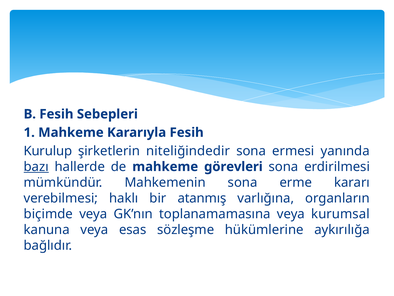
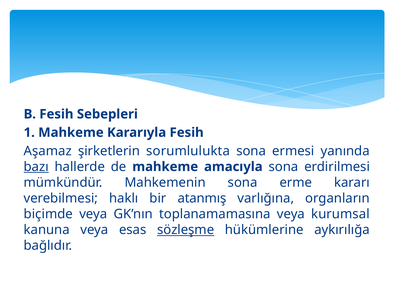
Kurulup: Kurulup -> Aşamaz (48, 151)
niteliğindedir: niteliğindedir -> sorumlulukta (188, 151)
görevleri: görevleri -> amacıyla (233, 166)
sözleşme underline: none -> present (186, 229)
